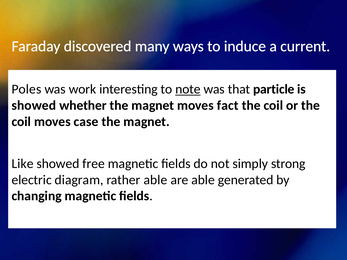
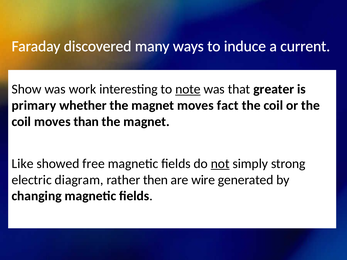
Poles: Poles -> Show (27, 89)
particle: particle -> greater (274, 89)
showed: showed -> primary (34, 106)
case: case -> than (86, 122)
not underline: none -> present (220, 164)
rather able: able -> then (156, 180)
are able: able -> wire (203, 180)
